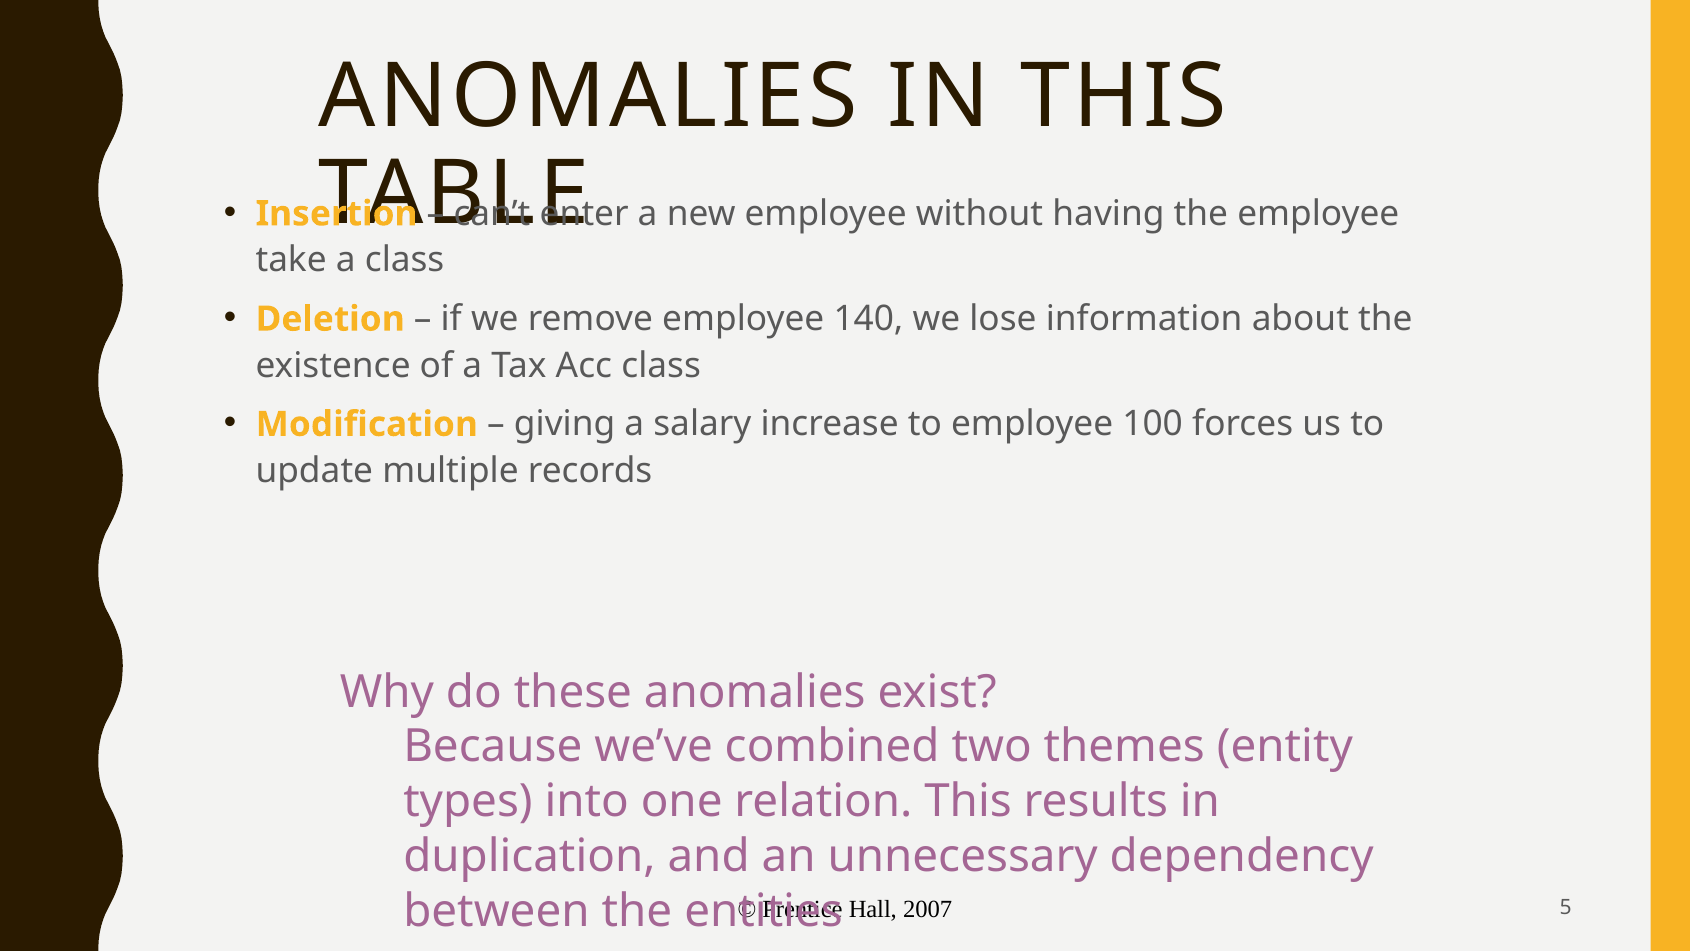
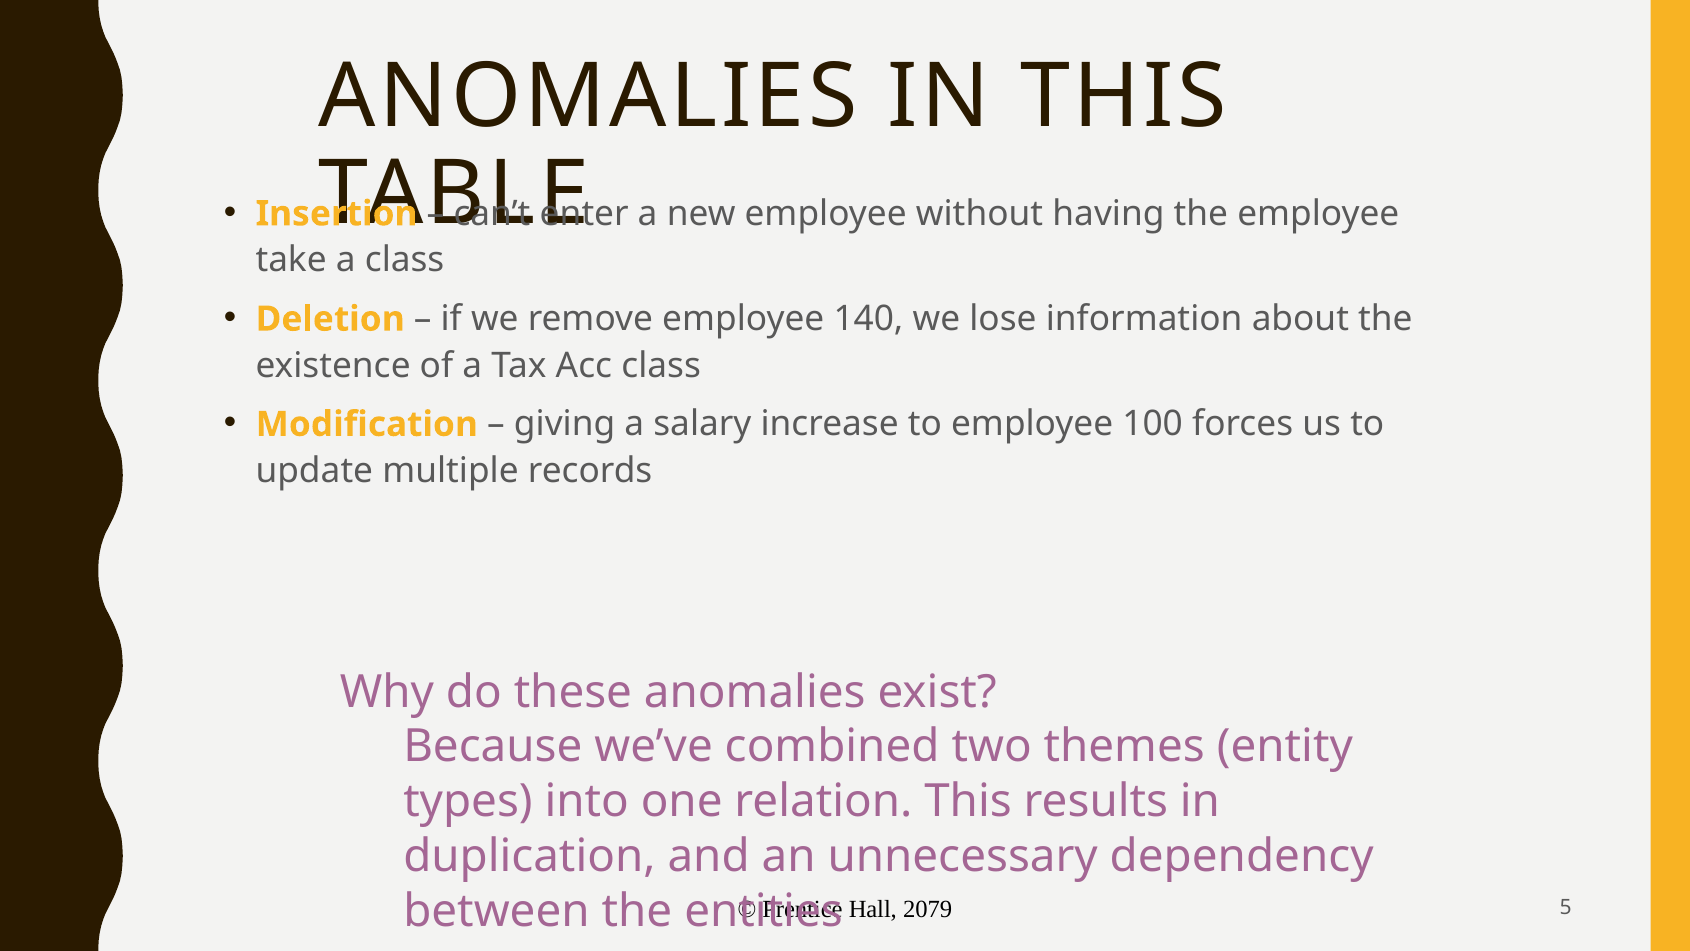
2007: 2007 -> 2079 (928, 909)
